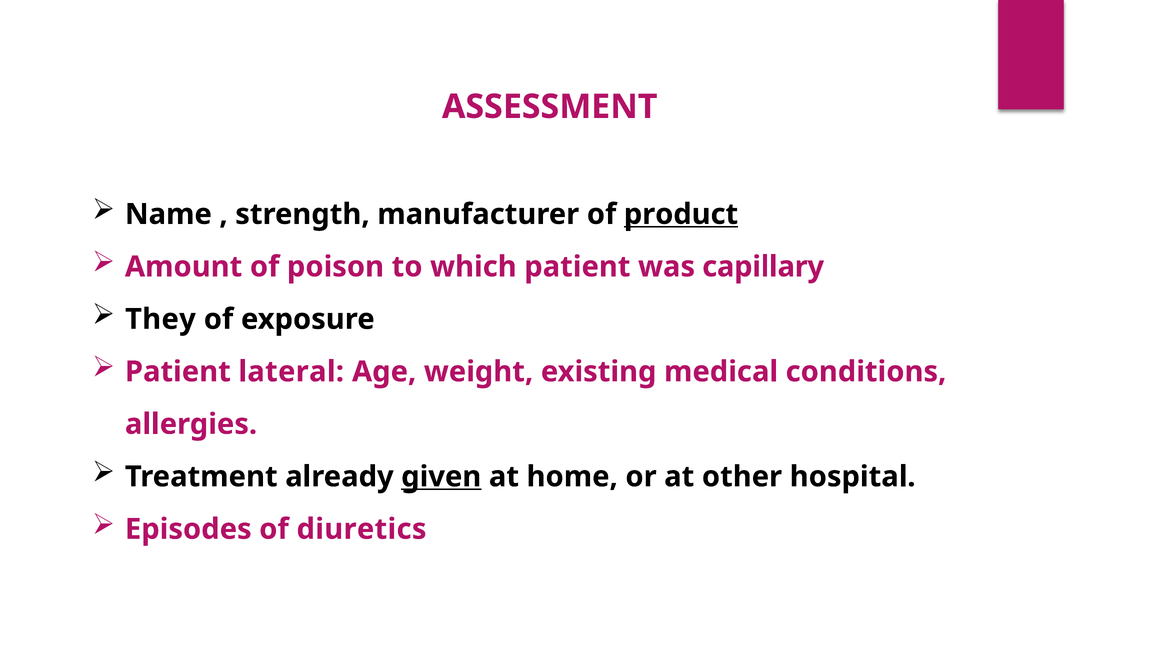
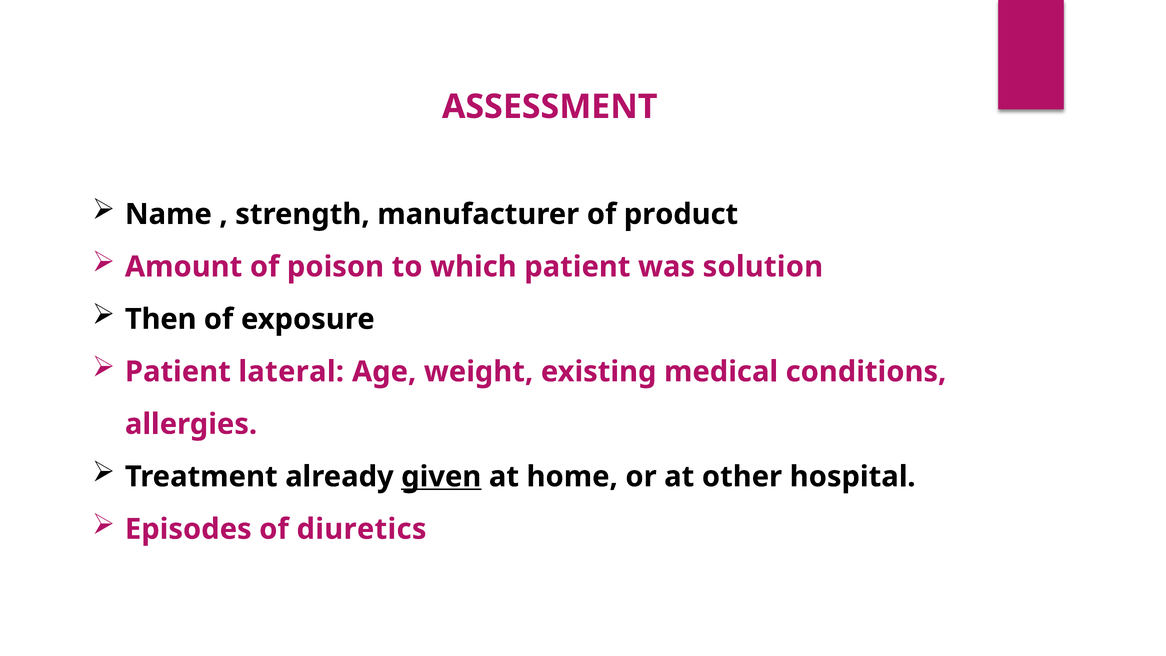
product underline: present -> none (681, 214)
capillary: capillary -> solution (763, 267)
They: They -> Then (161, 319)
